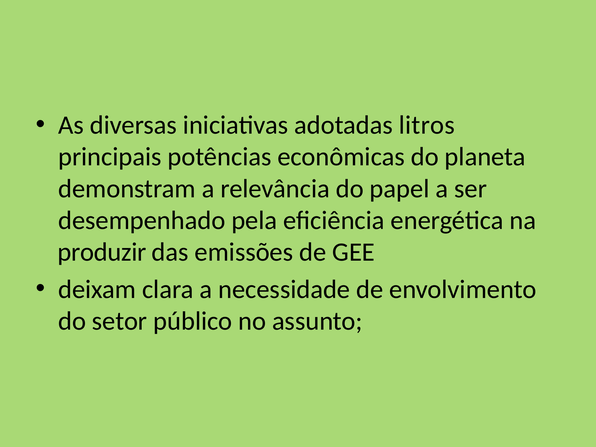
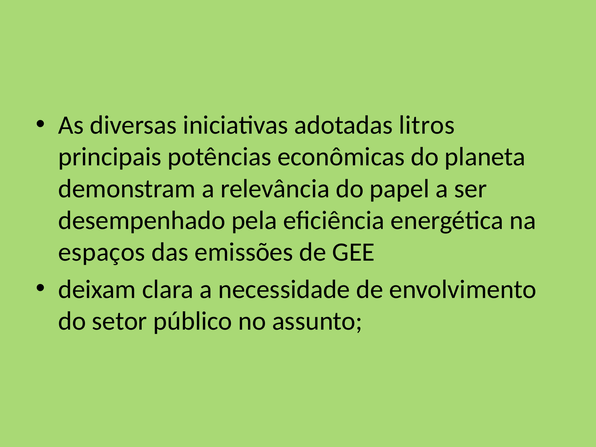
produzir: produzir -> espaços (102, 252)
